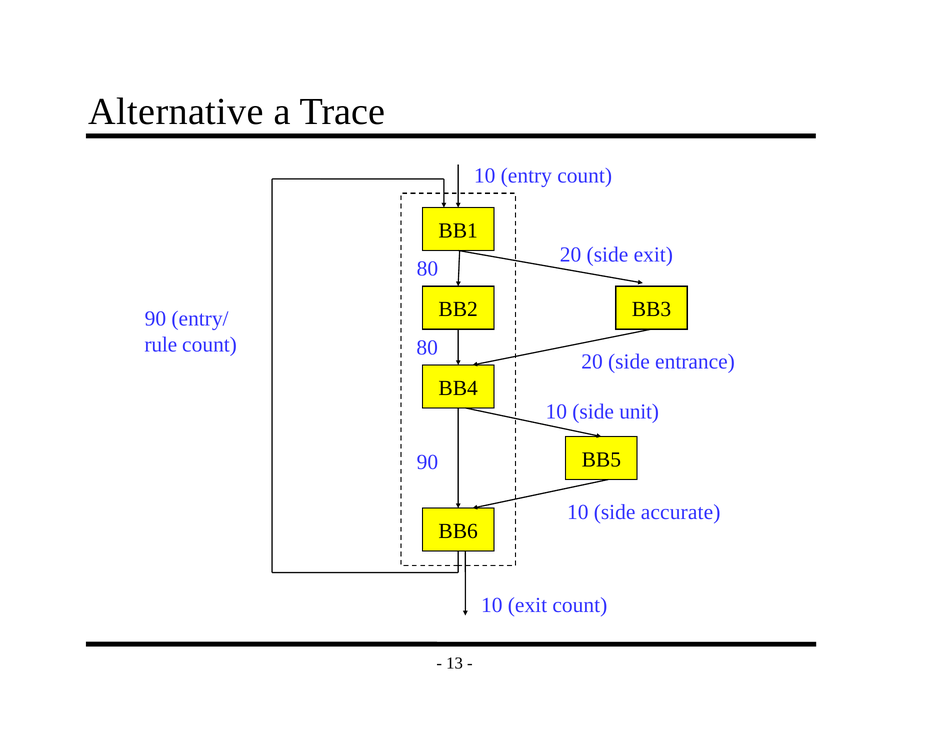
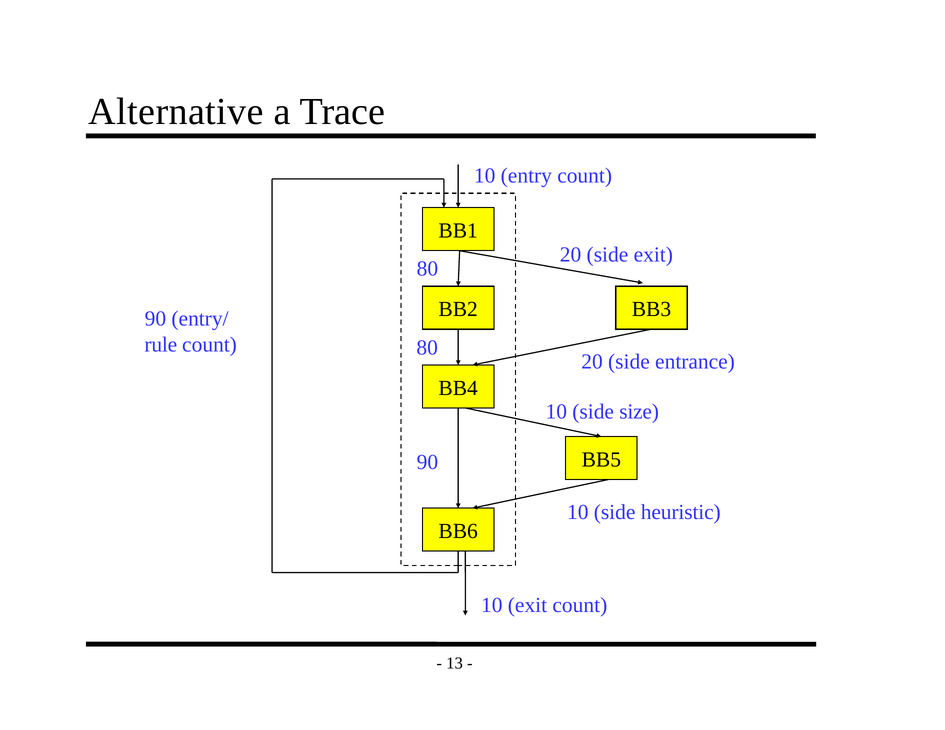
unit: unit -> size (639, 412)
accurate: accurate -> heuristic (681, 512)
